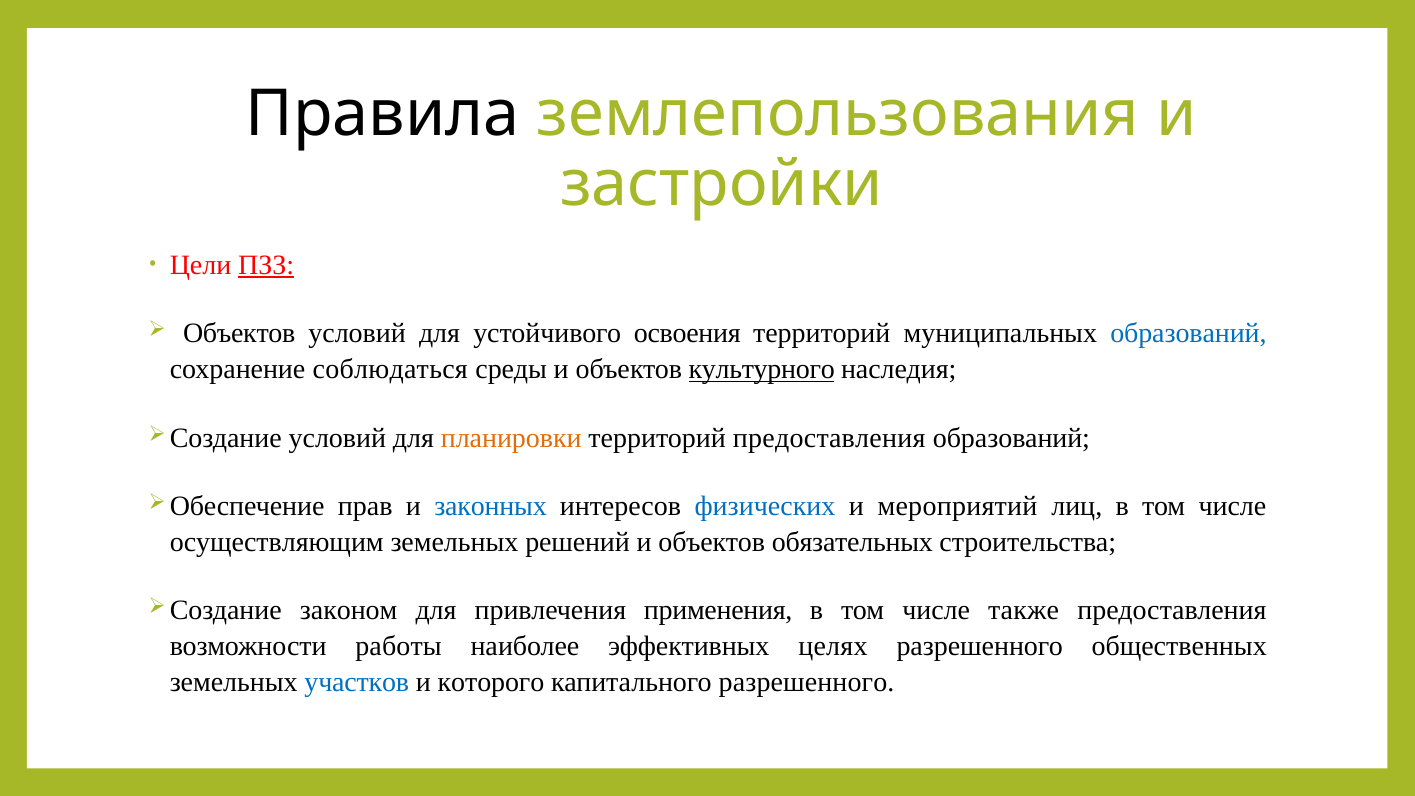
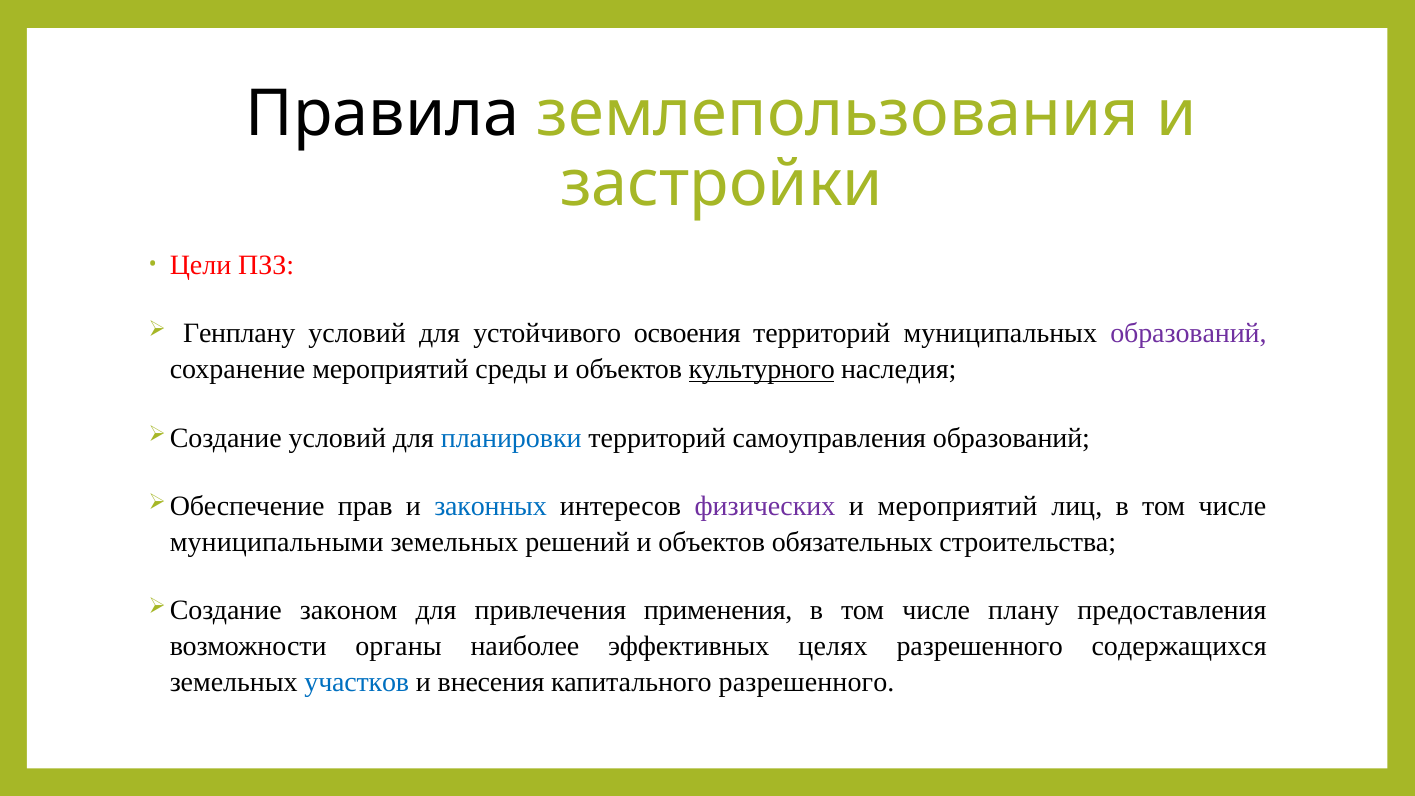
ПЗЗ underline: present -> none (266, 265)
Объектов: Объектов -> Генплану (239, 334)
образований colour: blue -> purple (1188, 334)
сохранение соблюдаться: соблюдаться -> мероприятий (390, 369)
планировки colour: orange -> blue (511, 438)
территорий предоставления: предоставления -> самоуправления (829, 438)
физических colour: blue -> purple (765, 506)
осуществляющим: осуществляющим -> муниципальными (277, 542)
также: также -> плану (1024, 610)
работы: работы -> органы (399, 646)
общественных: общественных -> содержащихся (1179, 646)
которого: которого -> внесения (491, 682)
